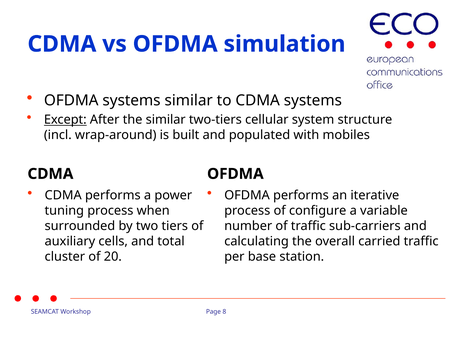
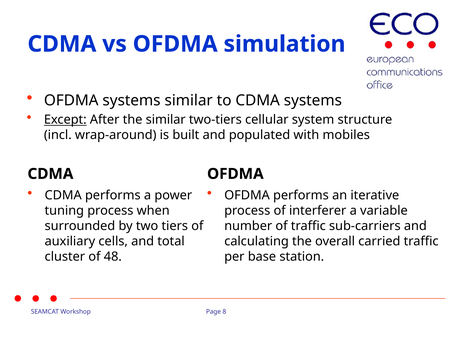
configure: configure -> interferer (318, 210)
20: 20 -> 48 (113, 256)
